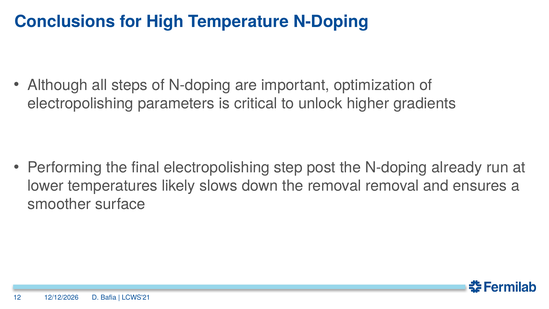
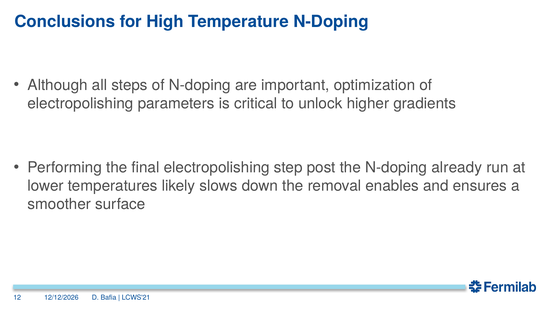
removal removal: removal -> enables (392, 186)
